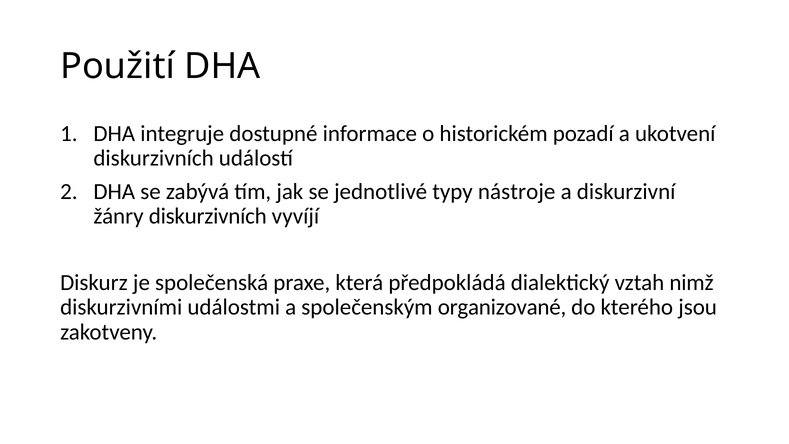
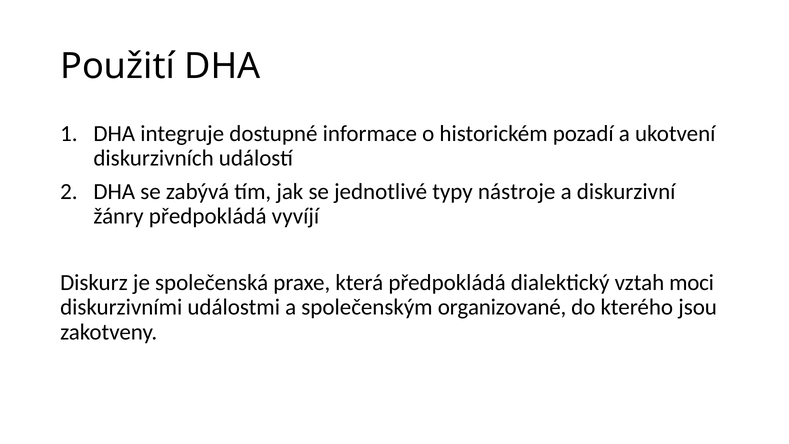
žánry diskurzivních: diskurzivních -> předpokládá (208, 216)
nimž: nimž -> moci (692, 282)
